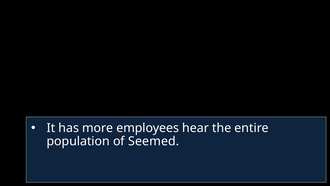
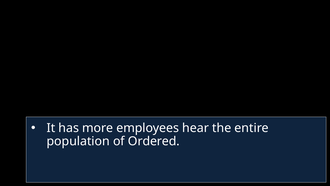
Seemed: Seemed -> Ordered (154, 141)
